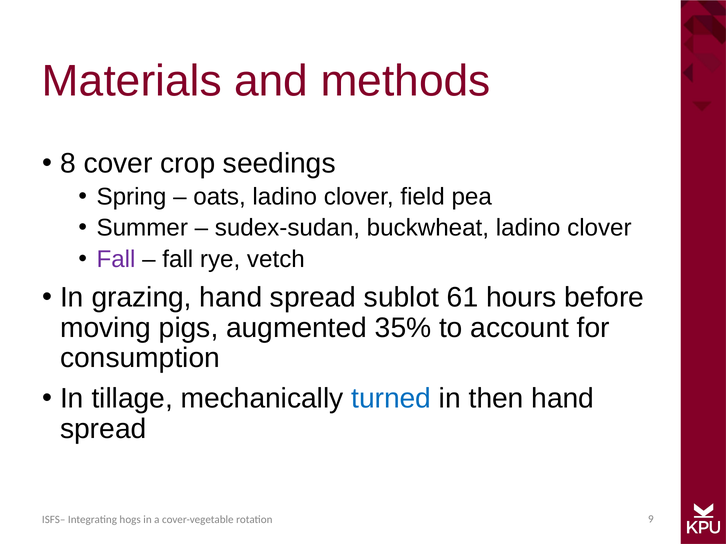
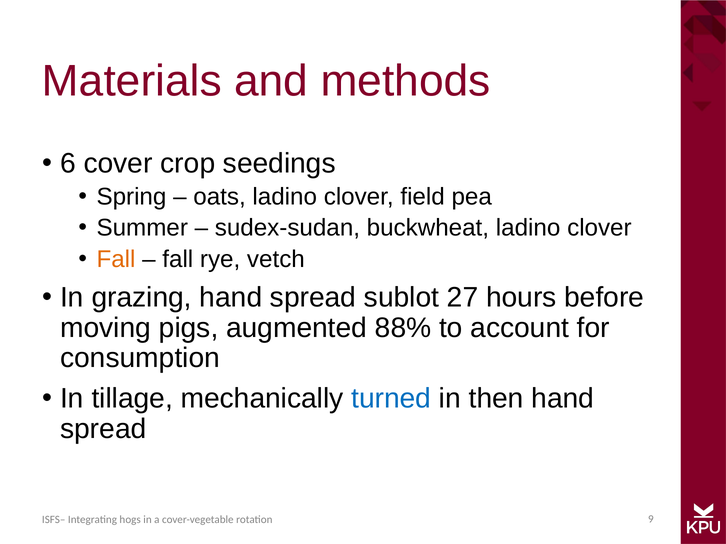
8: 8 -> 6 (68, 164)
Fall colour: purple -> orange (116, 259)
61: 61 -> 27 (463, 298)
35%: 35% -> 88% (403, 328)
